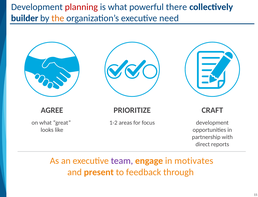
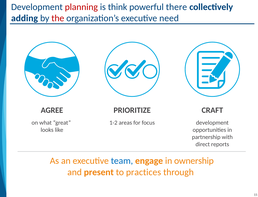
is what: what -> think (118, 7)
builder: builder -> adding (25, 18)
the colour: orange -> red (58, 18)
team colour: purple -> blue (122, 161)
motivates: motivates -> ownership (194, 161)
feedback: feedback -> practices (144, 172)
